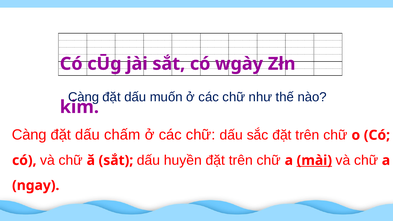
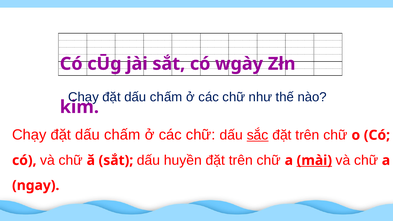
Càng: Càng -> Chạy (84, 97)
muốn: muốn -> chấm (166, 97)
Càng: Càng -> Chạy (29, 135)
sắc underline: none -> present (258, 135)
